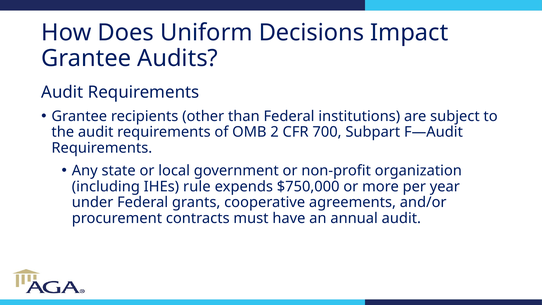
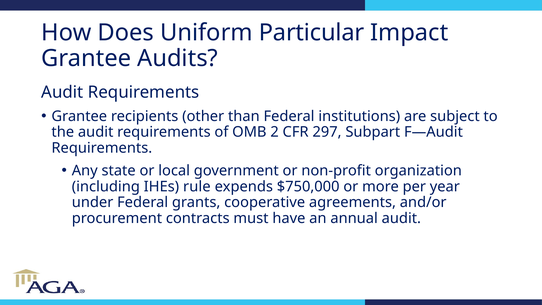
Decisions: Decisions -> Particular (312, 33)
700: 700 -> 297 (327, 132)
